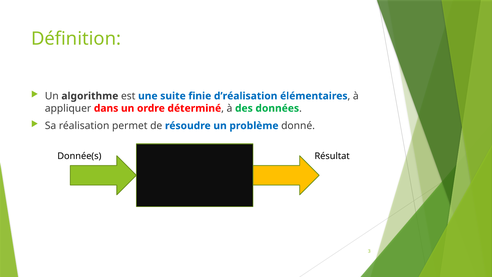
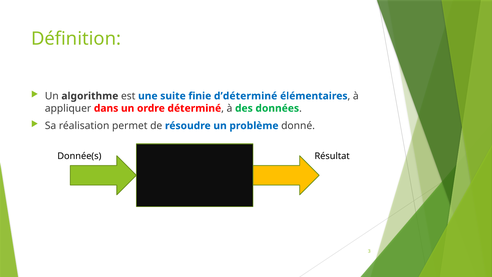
d’réalisation: d’réalisation -> d’déterminé (246, 96)
